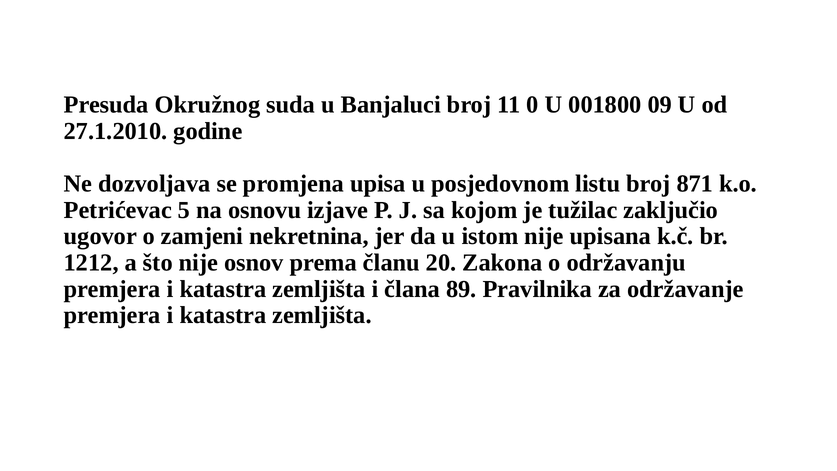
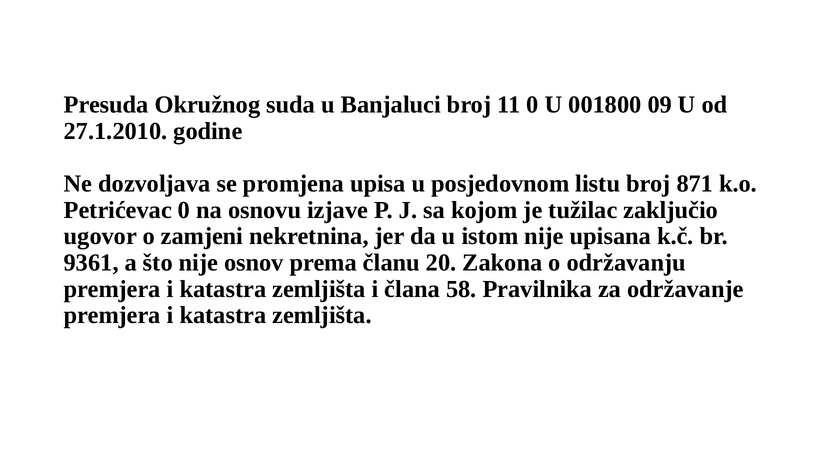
Petrićevac 5: 5 -> 0 (184, 210)
1212: 1212 -> 9361 (91, 263)
89: 89 -> 58 (461, 289)
